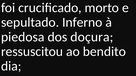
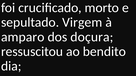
Inferno: Inferno -> Virgem (82, 22)
piedosa: piedosa -> amparo (23, 37)
